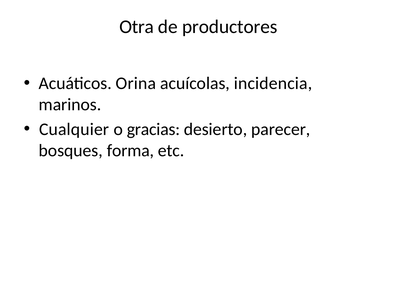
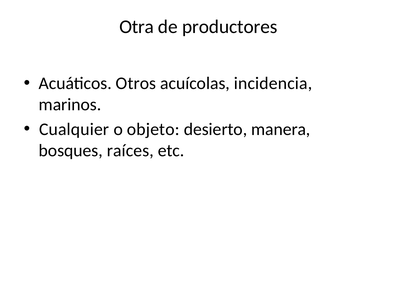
Orina: Orina -> Otros (136, 83)
gracias: gracias -> objeto (153, 129)
parecer: parecer -> manera (281, 129)
forma: forma -> raíces (130, 150)
